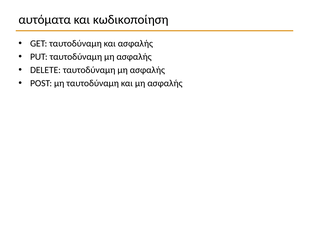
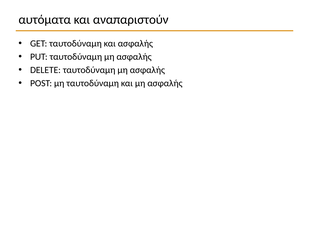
κωδικοποίηση: κωδικοποίηση -> αναπαριστούν (131, 20)
